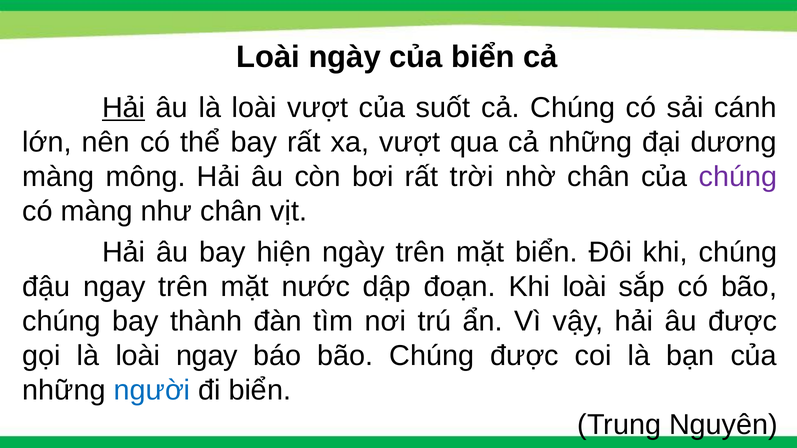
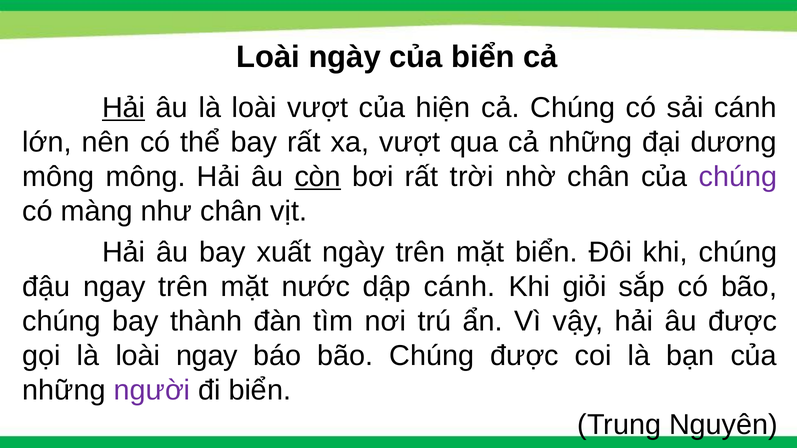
suốt: suốt -> hiện (443, 108)
màng: màng -> mông (58, 177)
còn underline: none -> present (318, 177)
hiện: hiện -> xuất (284, 253)
dập đoạn: đoạn -> cánh (460, 287)
Khi loài: loài -> giỏi (584, 287)
người colour: blue -> purple (152, 391)
